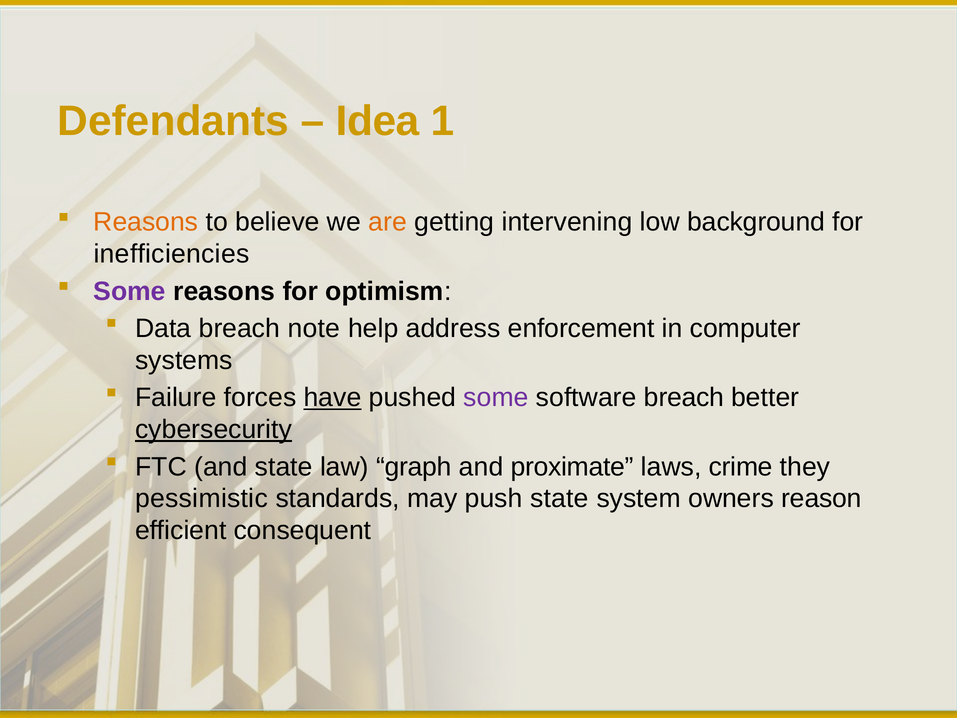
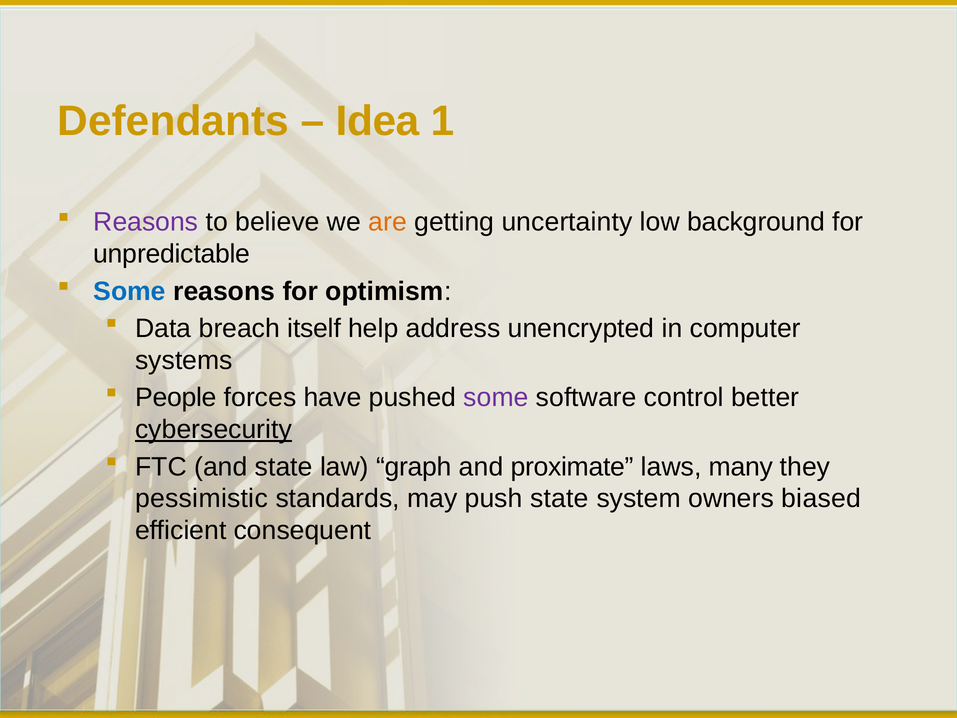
Reasons colour: orange -> purple (146, 222)
intervening: intervening -> uncertainty (567, 222)
inefficiencies: inefficiencies -> unpredictable (172, 254)
Some colour: purple -> blue (130, 291)
note: note -> itself (314, 328)
enforcement: enforcement -> unencrypted (581, 328)
Failure: Failure -> People (176, 397)
have underline: present -> none (333, 397)
software breach: breach -> control (684, 397)
crime: crime -> many (741, 467)
reason: reason -> biased (821, 499)
